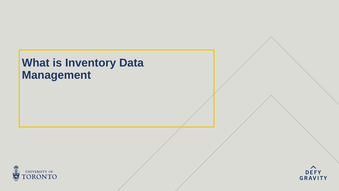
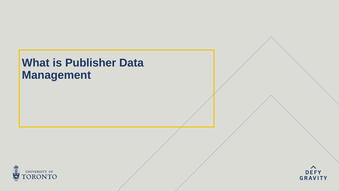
Inventory: Inventory -> Publisher (91, 63)
